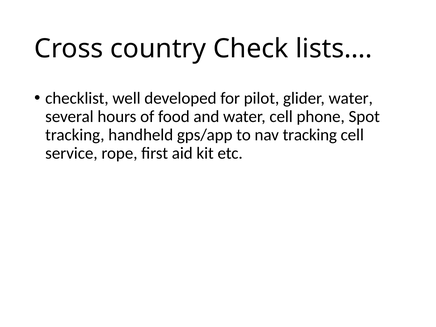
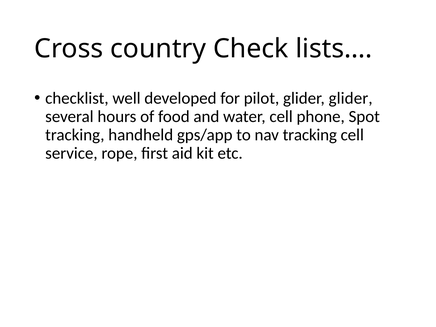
glider water: water -> glider (351, 98)
